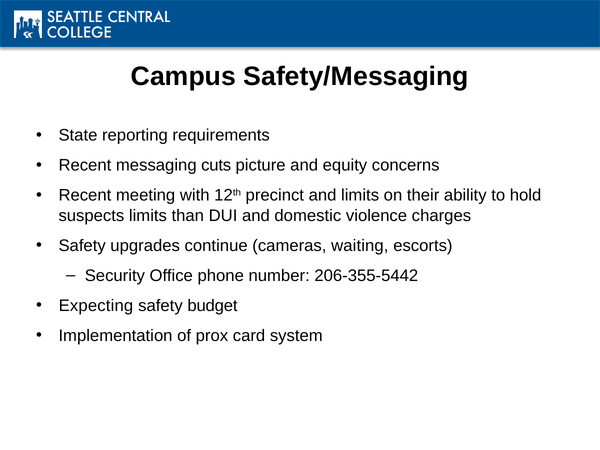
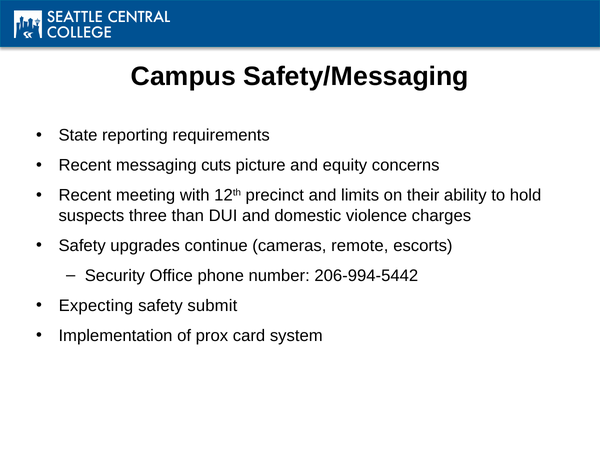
suspects limits: limits -> three (148, 216)
waiting: waiting -> remote (360, 246)
206-355-5442: 206-355-5442 -> 206-994-5442 (366, 276)
budget: budget -> submit (212, 306)
